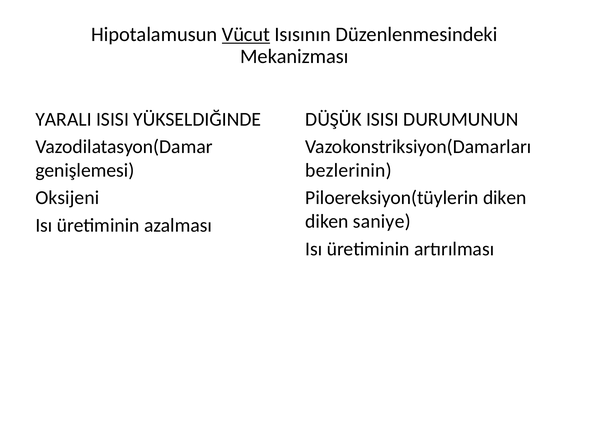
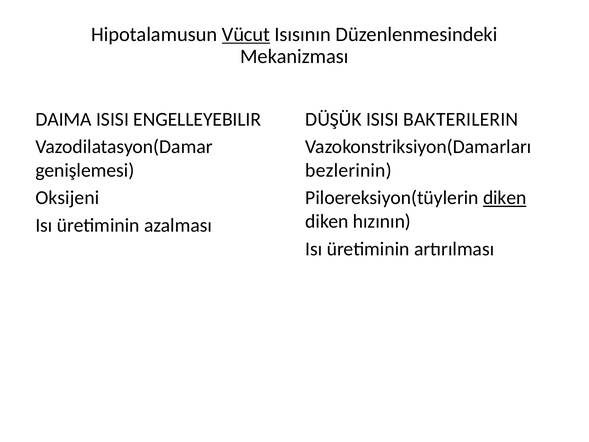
YARALI: YARALI -> DAIMA (64, 119)
YÜKSELDIĞINDE: YÜKSELDIĞINDE -> ENGELLEYEBILIR (197, 119)
DURUMUNUN: DURUMUNUN -> BAKTERILERIN (461, 119)
diken underline: none -> present (505, 198)
saniye: saniye -> hızının (382, 221)
